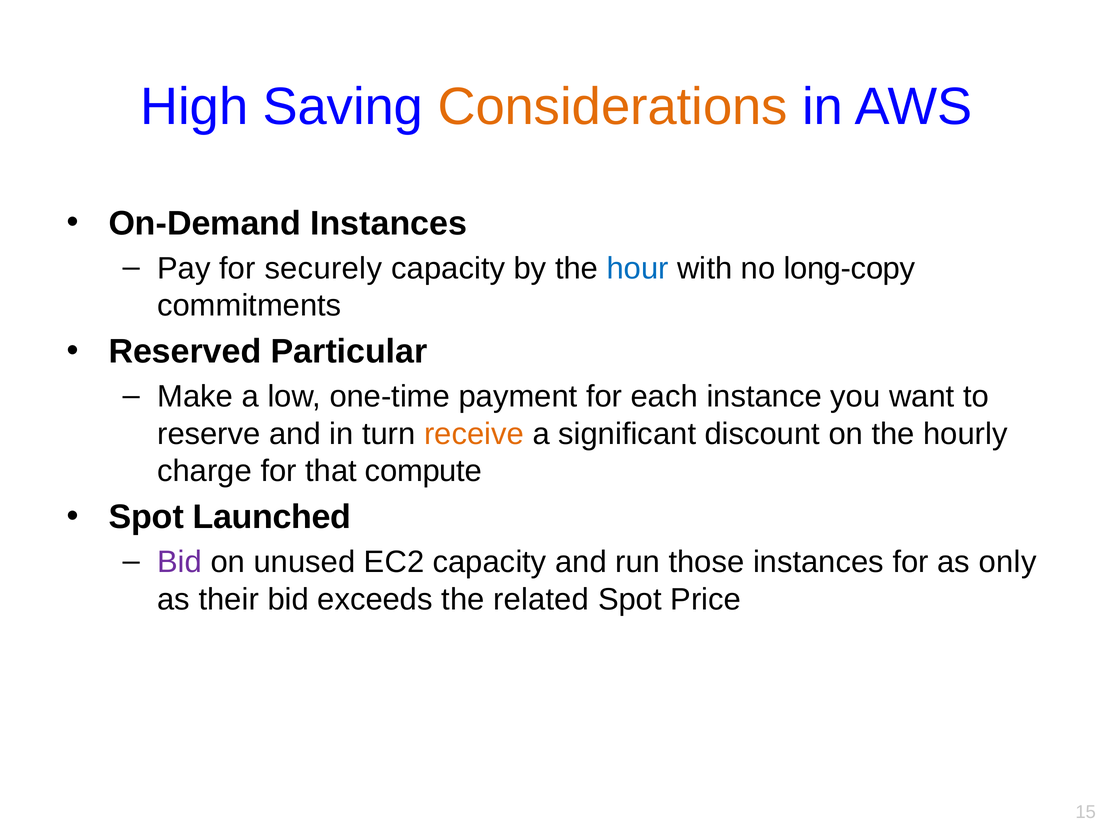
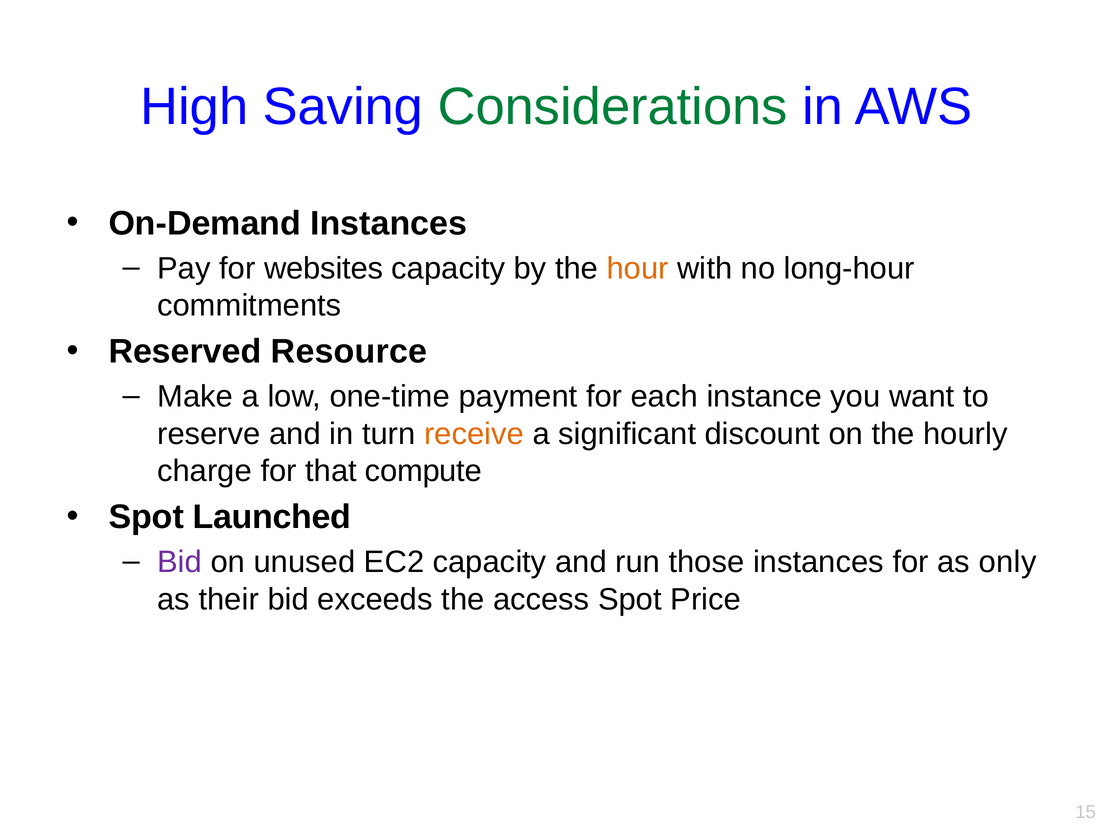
Considerations colour: orange -> green (613, 107)
securely: securely -> websites (324, 268)
hour colour: blue -> orange (638, 268)
long-copy: long-copy -> long-hour (849, 268)
Particular: Particular -> Resource (349, 351)
related: related -> access (541, 599)
